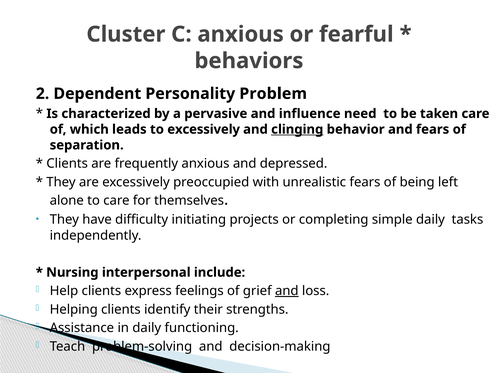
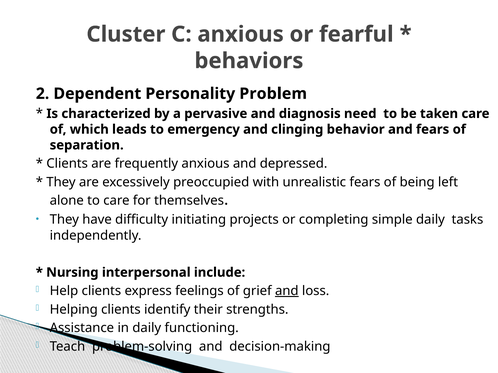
influence: influence -> diagnosis (310, 114)
to excessively: excessively -> emergency (204, 130)
clinging underline: present -> none (297, 130)
